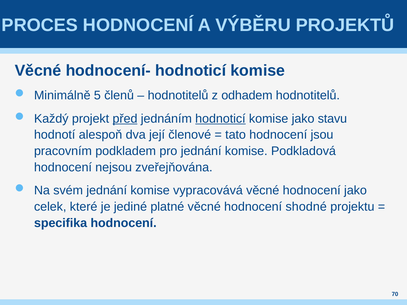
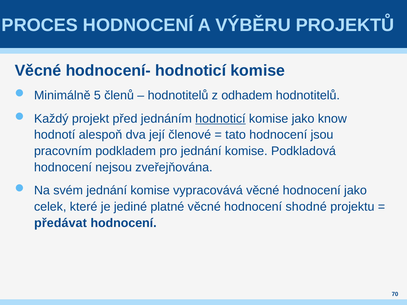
před underline: present -> none (125, 119)
stavu: stavu -> know (332, 119)
specifika: specifika -> předávat (60, 223)
